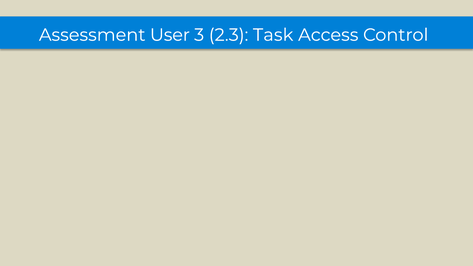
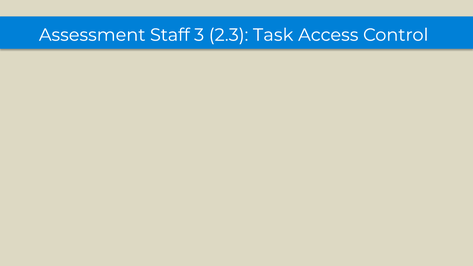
User: User -> Staff (170, 35)
